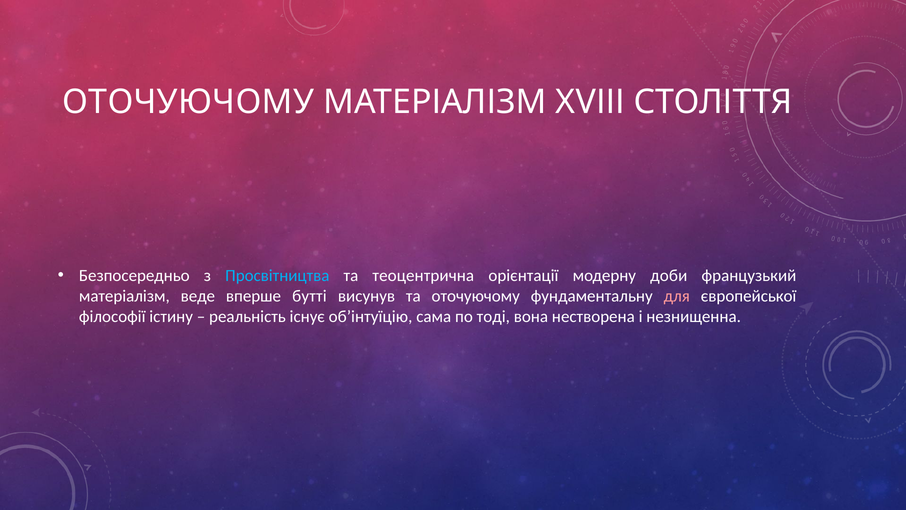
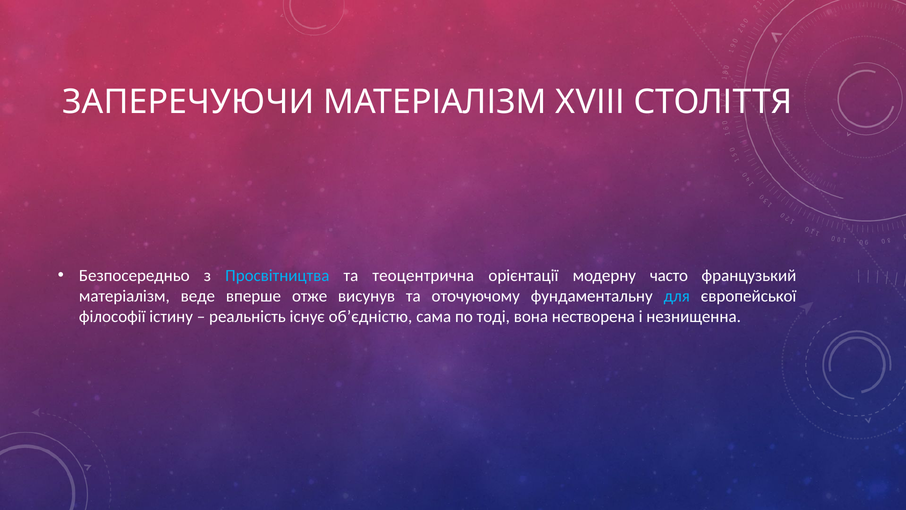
ОТОЧУЮЧОМУ: ОТОЧУЮЧОМУ -> ЗАПЕРЕЧУЮЧИ (188, 102)
доби: доби -> часто (669, 276)
бутті: бутті -> отже (310, 296)
для colour: pink -> light blue (677, 296)
об’інтуїцію: об’інтуїцію -> об’єдністю (370, 316)
